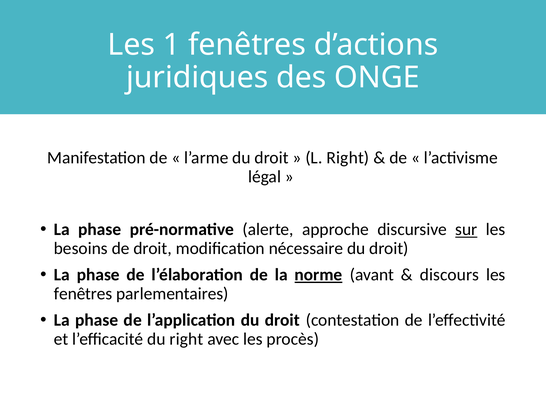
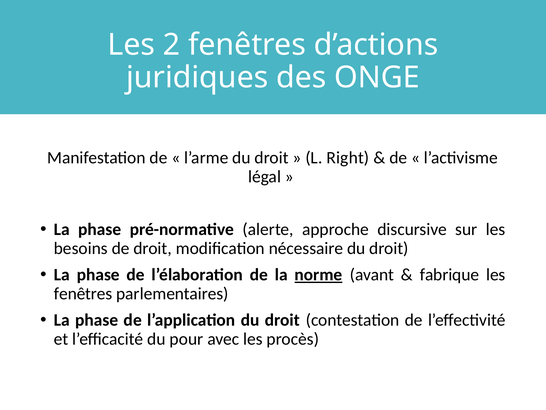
1: 1 -> 2 (172, 45)
sur underline: present -> none (466, 229)
discours: discours -> fabrique (449, 274)
du right: right -> pour (186, 339)
